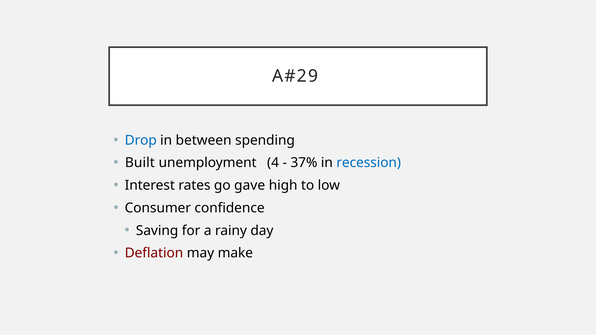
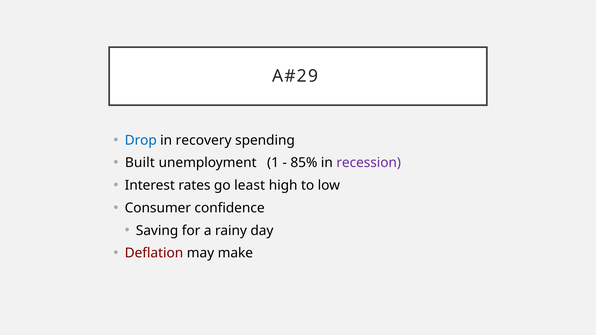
between: between -> recovery (204, 140)
4: 4 -> 1 (273, 163)
37%: 37% -> 85% (304, 163)
recession colour: blue -> purple (369, 163)
gave: gave -> least (250, 186)
